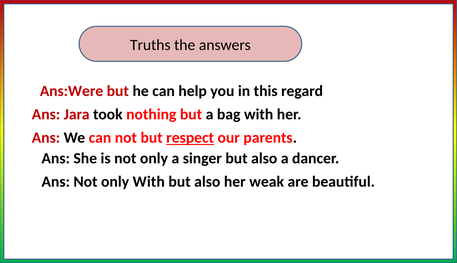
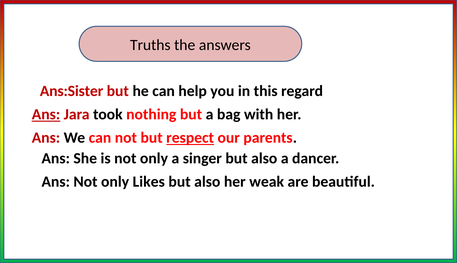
Ans:Were: Ans:Were -> Ans:Sister (72, 91)
Ans underline: none -> present (46, 115)
only With: With -> Likes (149, 182)
